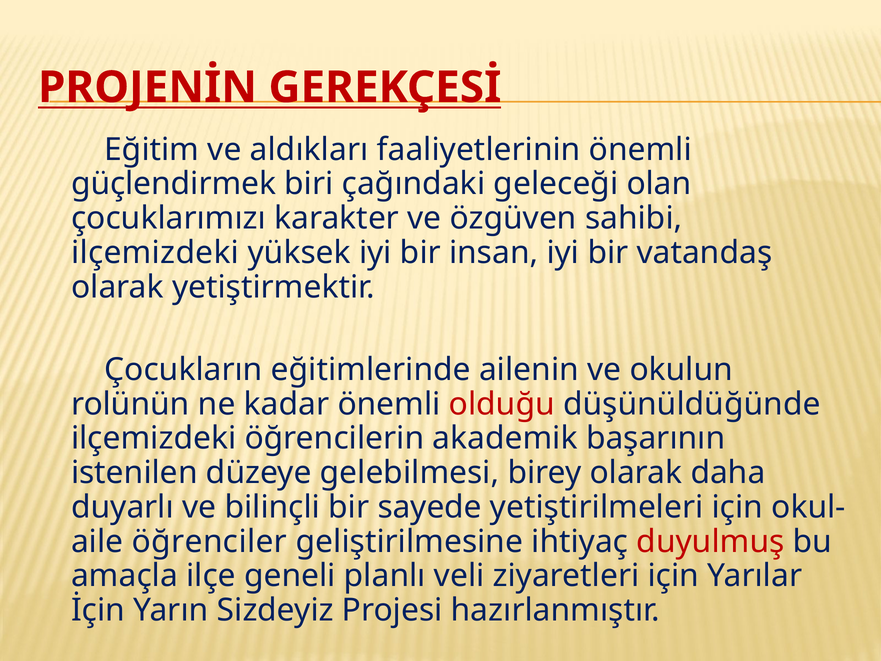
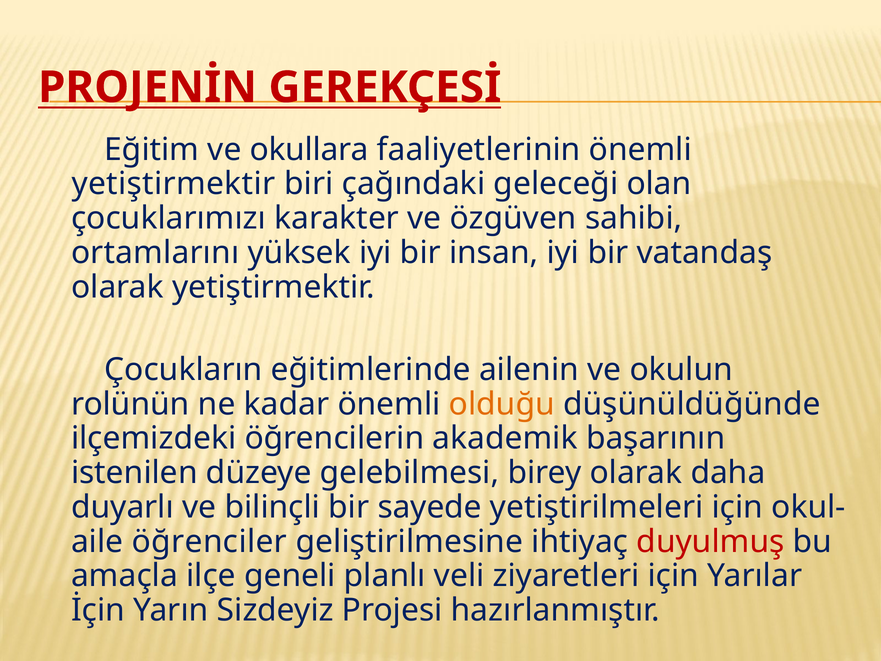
aldıkları: aldıkları -> okullara (309, 150)
güçlendirmek: güçlendirmek -> yetiştirmektir (173, 184)
ilçemizdeki: ilçemizdeki -> ortamlarını (155, 253)
olduğu colour: red -> orange (502, 404)
